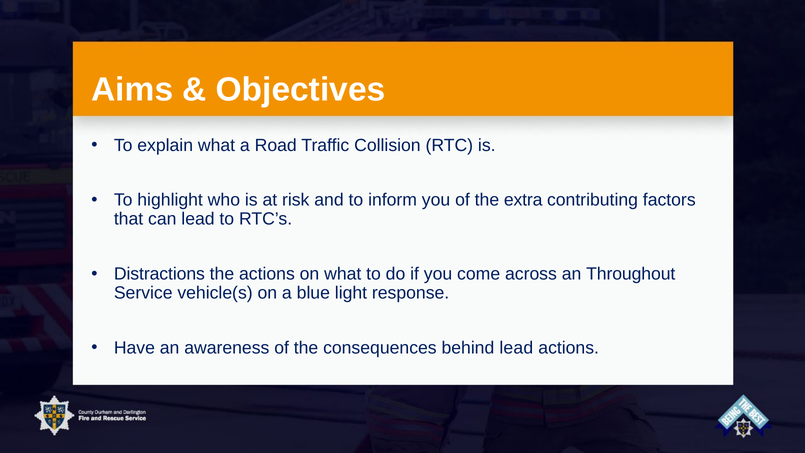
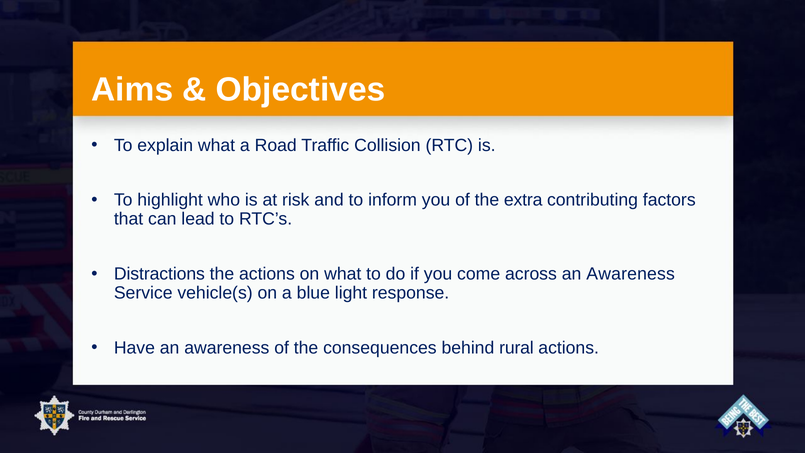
across an Throughout: Throughout -> Awareness (631, 274)
behind lead: lead -> rural (516, 348)
